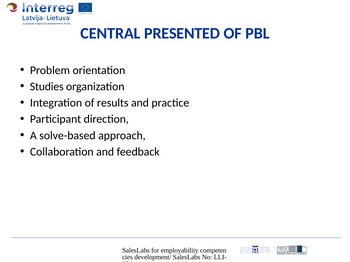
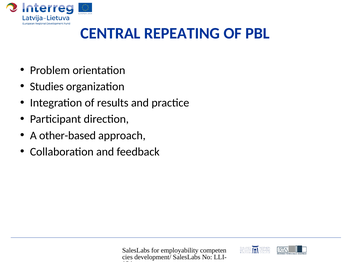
PRESENTED: PRESENTED -> REPEATING (182, 33)
solve-based: solve-based -> other-based (67, 136)
